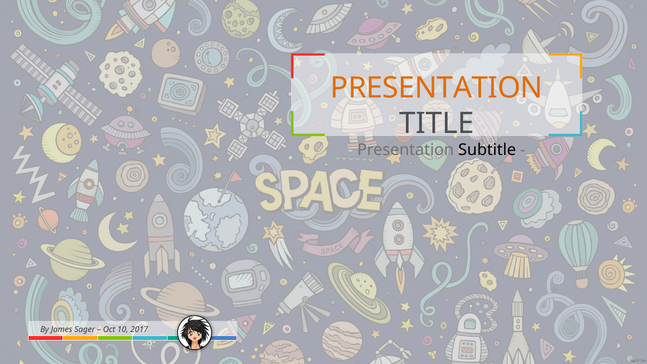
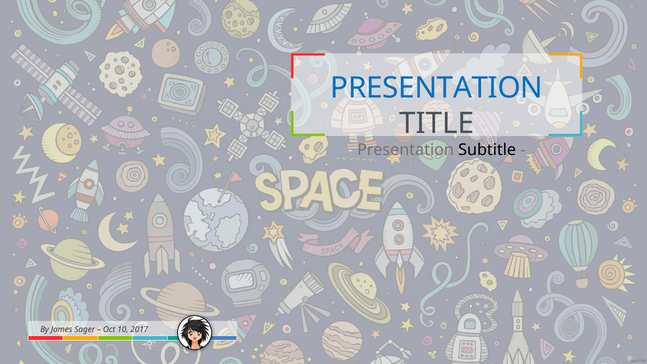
PRESENTATION colour: orange -> blue (437, 88)
